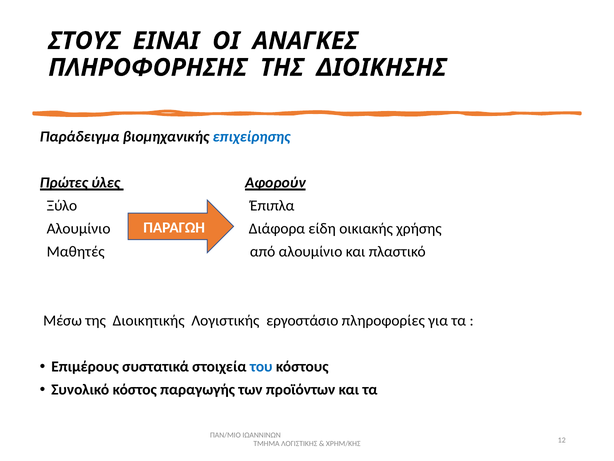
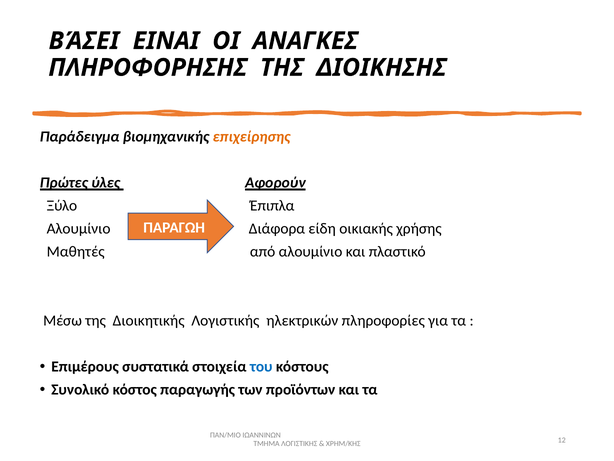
ΣΤΟΥΣ: ΣΤΟΥΣ -> ΒΆΣΕΙ (84, 41)
επιχείρησης colour: blue -> orange (252, 137)
εργοστάσιο: εργοστάσιο -> ηλεκτρικών (302, 321)
